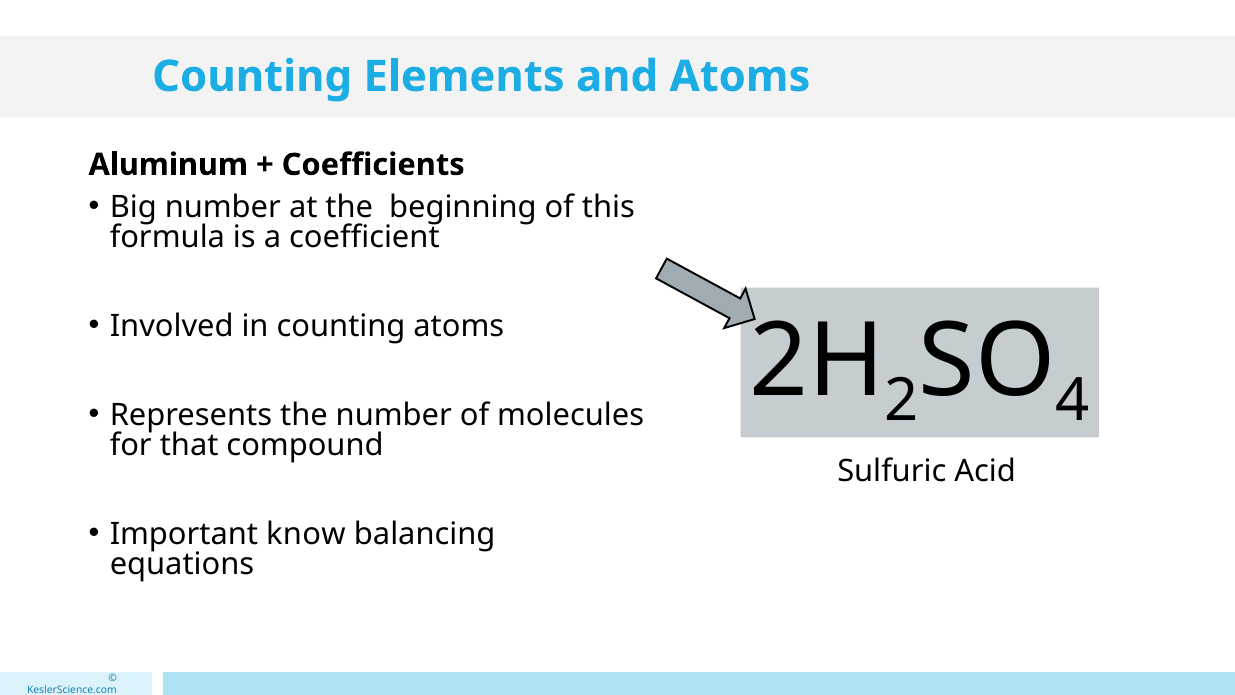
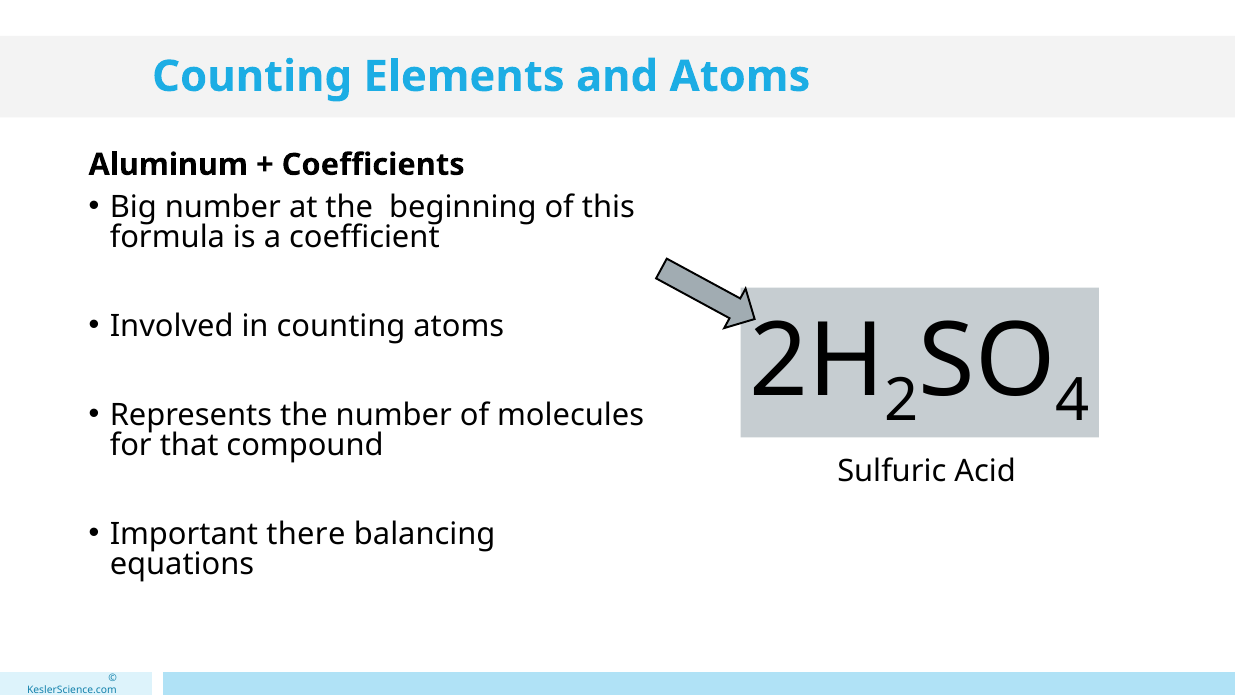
know: know -> there (306, 534)
